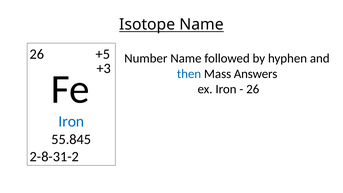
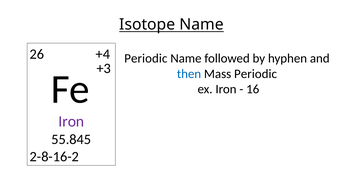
+5: +5 -> +4 (103, 54)
Number: Number -> Periodic (146, 58)
Mass Answers: Answers -> Periodic (256, 74)
26: 26 -> 16 (253, 89)
Iron colour: blue -> purple (71, 121)
2-8-31-2: 2-8-31-2 -> 2-8-16-2 (54, 157)
